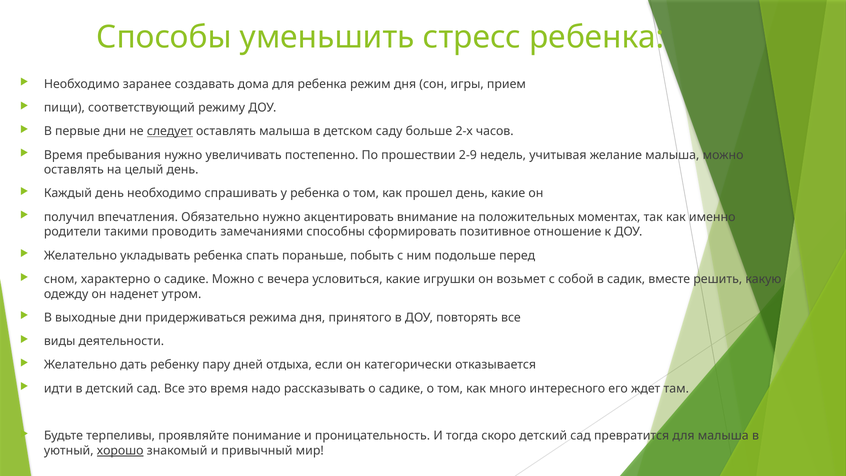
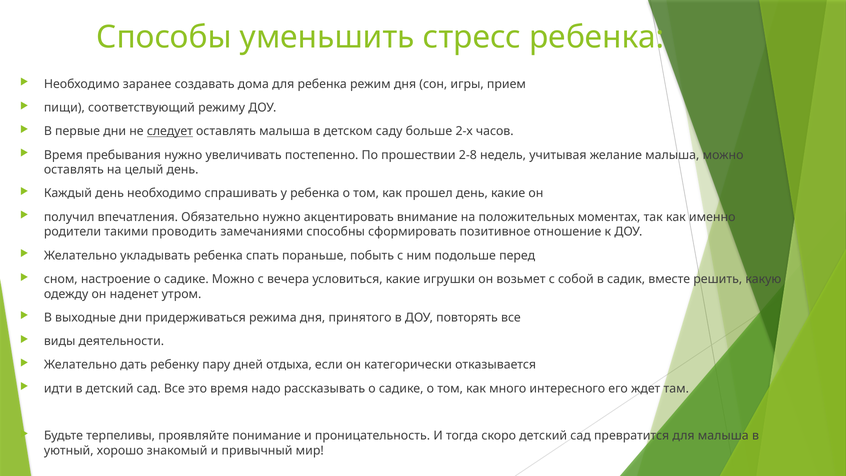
2-9: 2-9 -> 2-8 (468, 155)
характерно: характерно -> настроение (116, 279)
хорошо underline: present -> none (120, 450)
